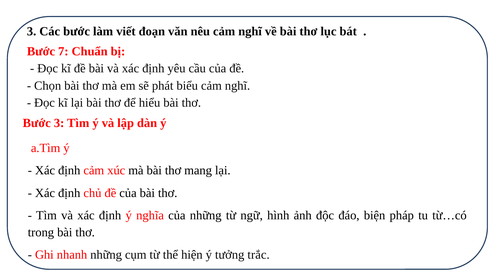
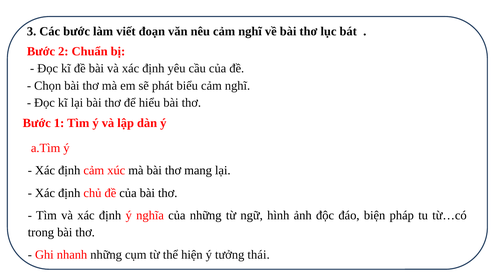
7: 7 -> 2 (63, 51)
Bước 3: 3 -> 1 (59, 123)
trắc: trắc -> thái (259, 255)
